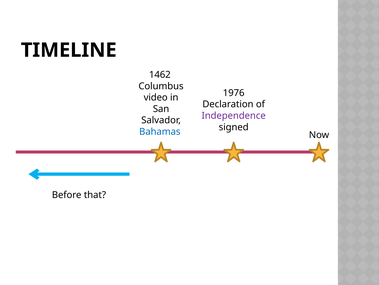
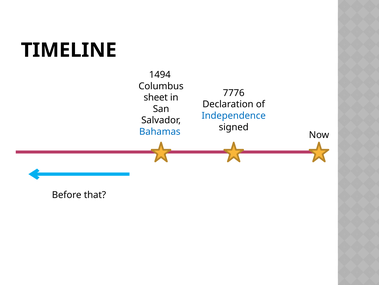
1462: 1462 -> 1494 (160, 75)
1976: 1976 -> 7776 (234, 93)
video: video -> sheet (156, 97)
Independence colour: purple -> blue (234, 115)
